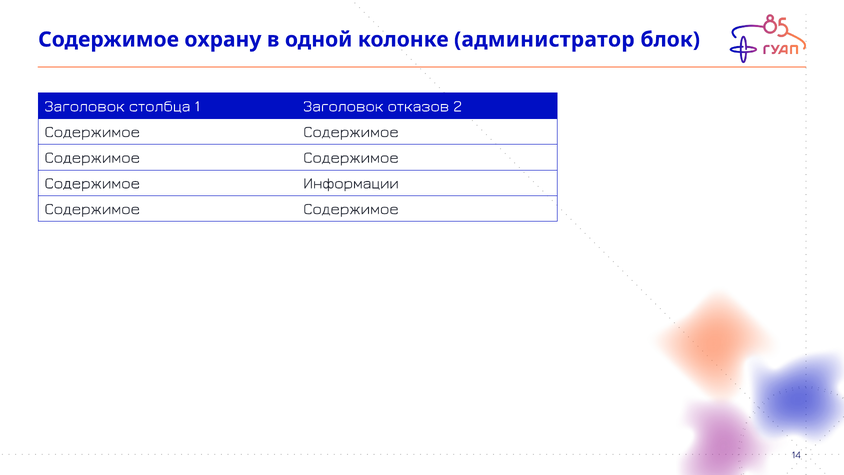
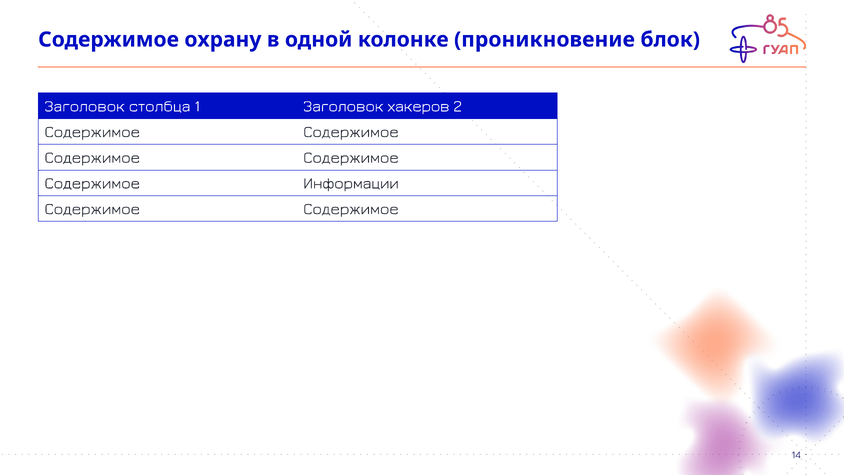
администратор: администратор -> проникновение (544, 40)
отказов: отказов -> хакеров (418, 106)
